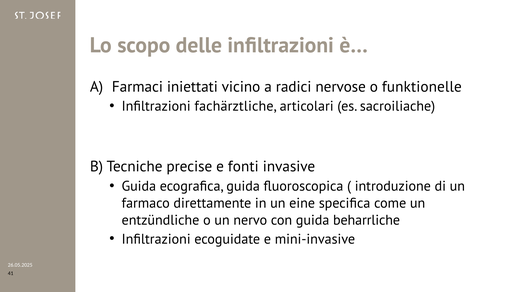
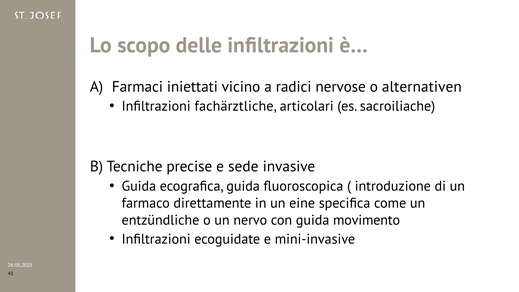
funktionelle: funktionelle -> alternativen (422, 87)
fonti: fonti -> sede (243, 167)
beharrliche: beharrliche -> movimento (367, 220)
